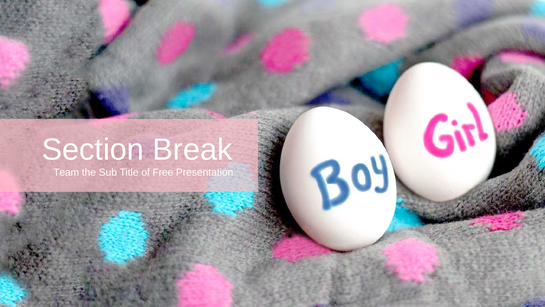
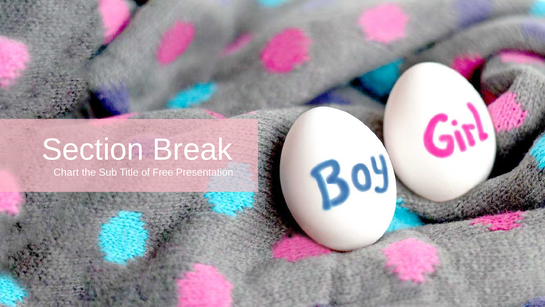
Team: Team -> Chart (66, 172)
